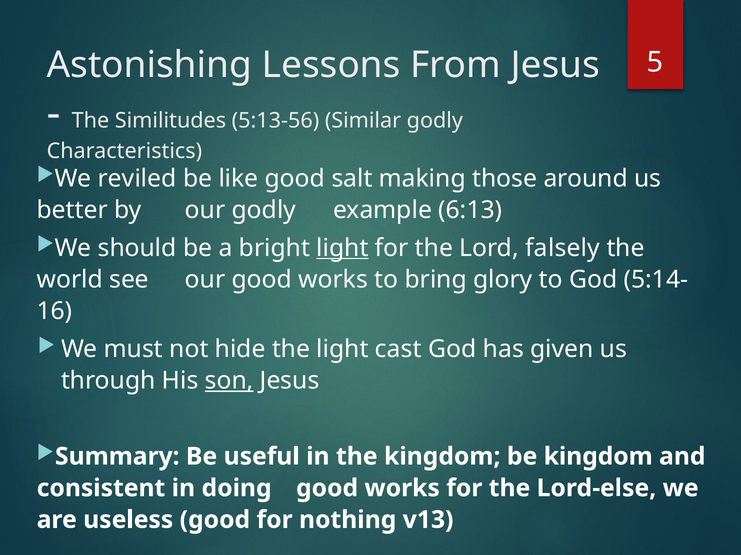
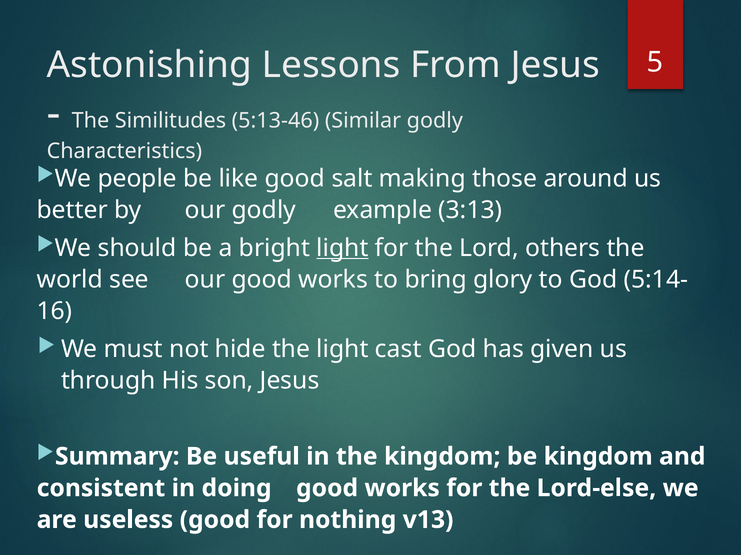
5:13-56: 5:13-56 -> 5:13-46 (275, 121)
reviled: reviled -> people (137, 179)
6:13: 6:13 -> 3:13 (470, 210)
falsely: falsely -> others (563, 248)
son underline: present -> none (229, 381)
